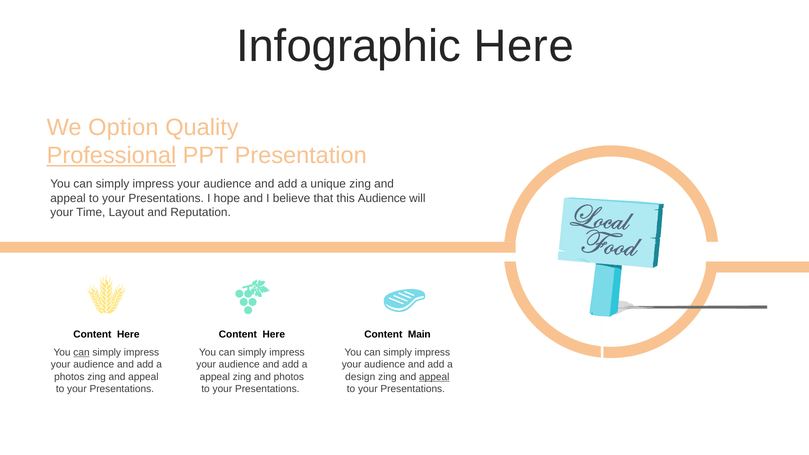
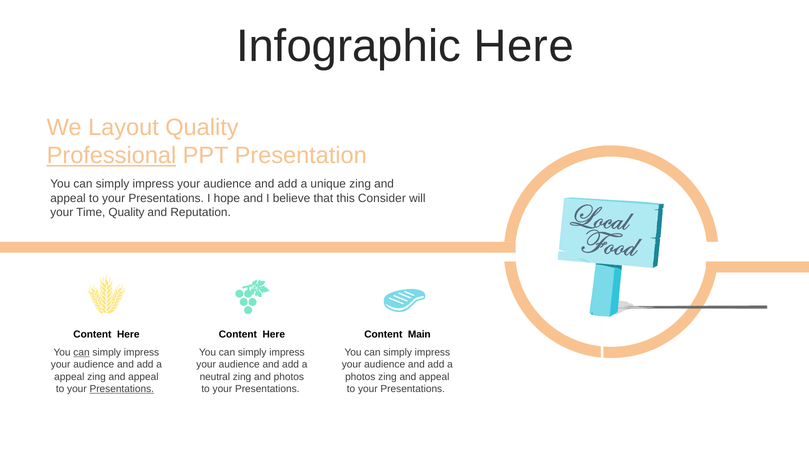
Option: Option -> Layout (123, 127)
this Audience: Audience -> Consider (382, 198)
Time Layout: Layout -> Quality (126, 212)
photos: photos -> appeal (69, 377)
appeal: appeal -> neutral (215, 377)
design: design -> photos (360, 377)
appeal underline: present -> none (434, 377)
Presentations underline: none -> present (122, 389)
